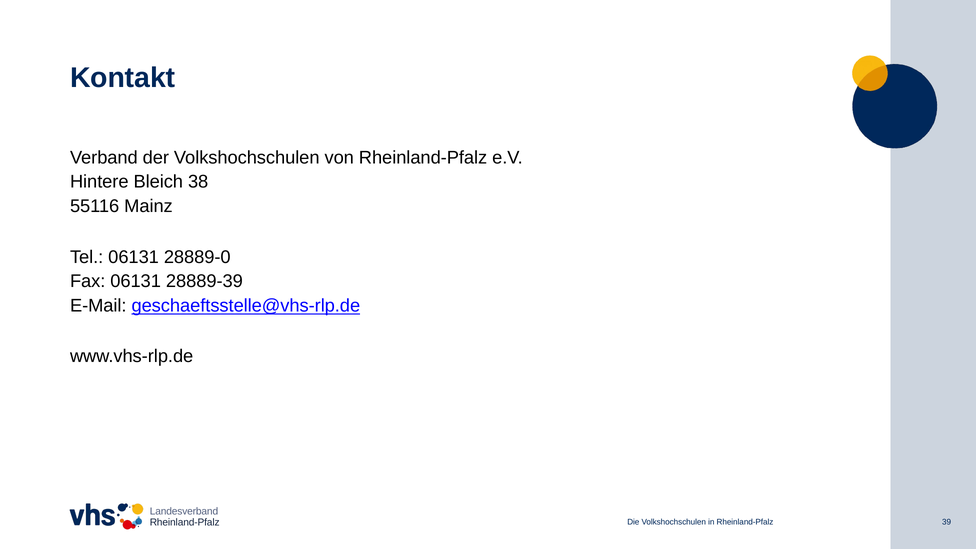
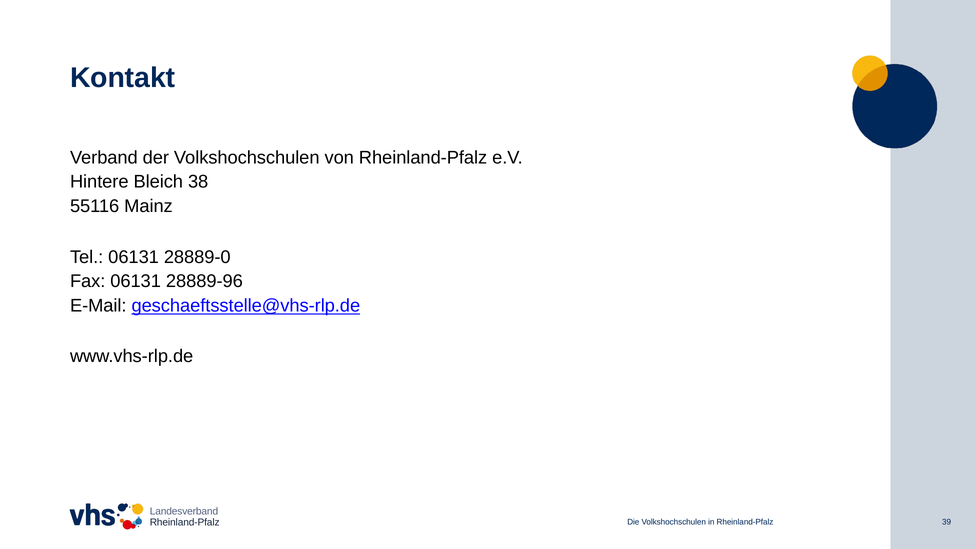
28889-39: 28889-39 -> 28889-96 (204, 281)
